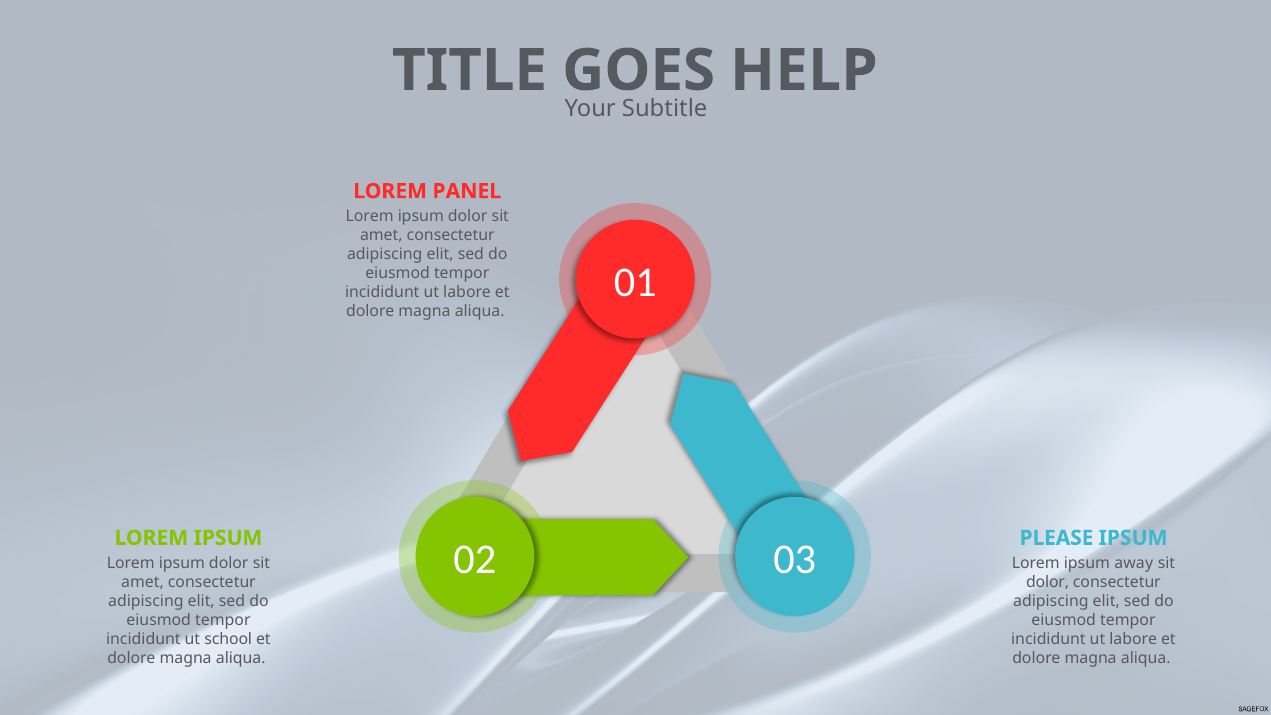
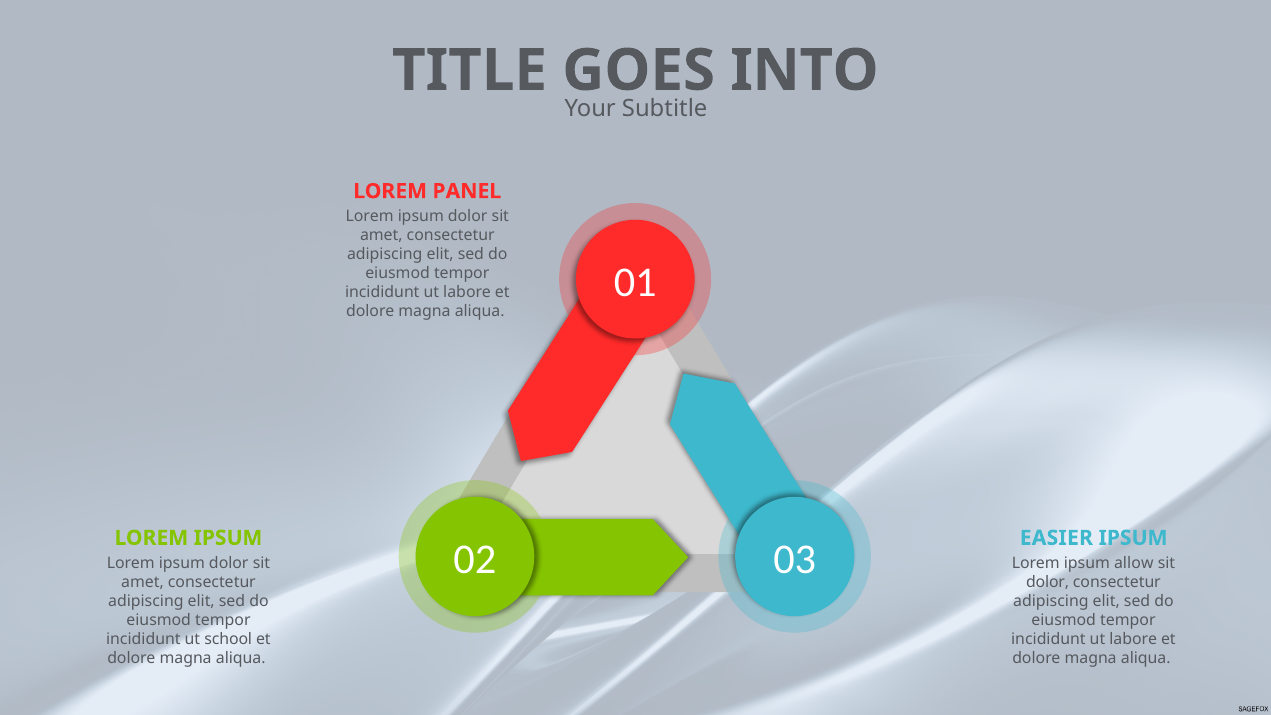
HELP: HELP -> INTO (804, 71)
PLEASE: PLEASE -> EASIER (1056, 538)
away: away -> allow (1134, 563)
